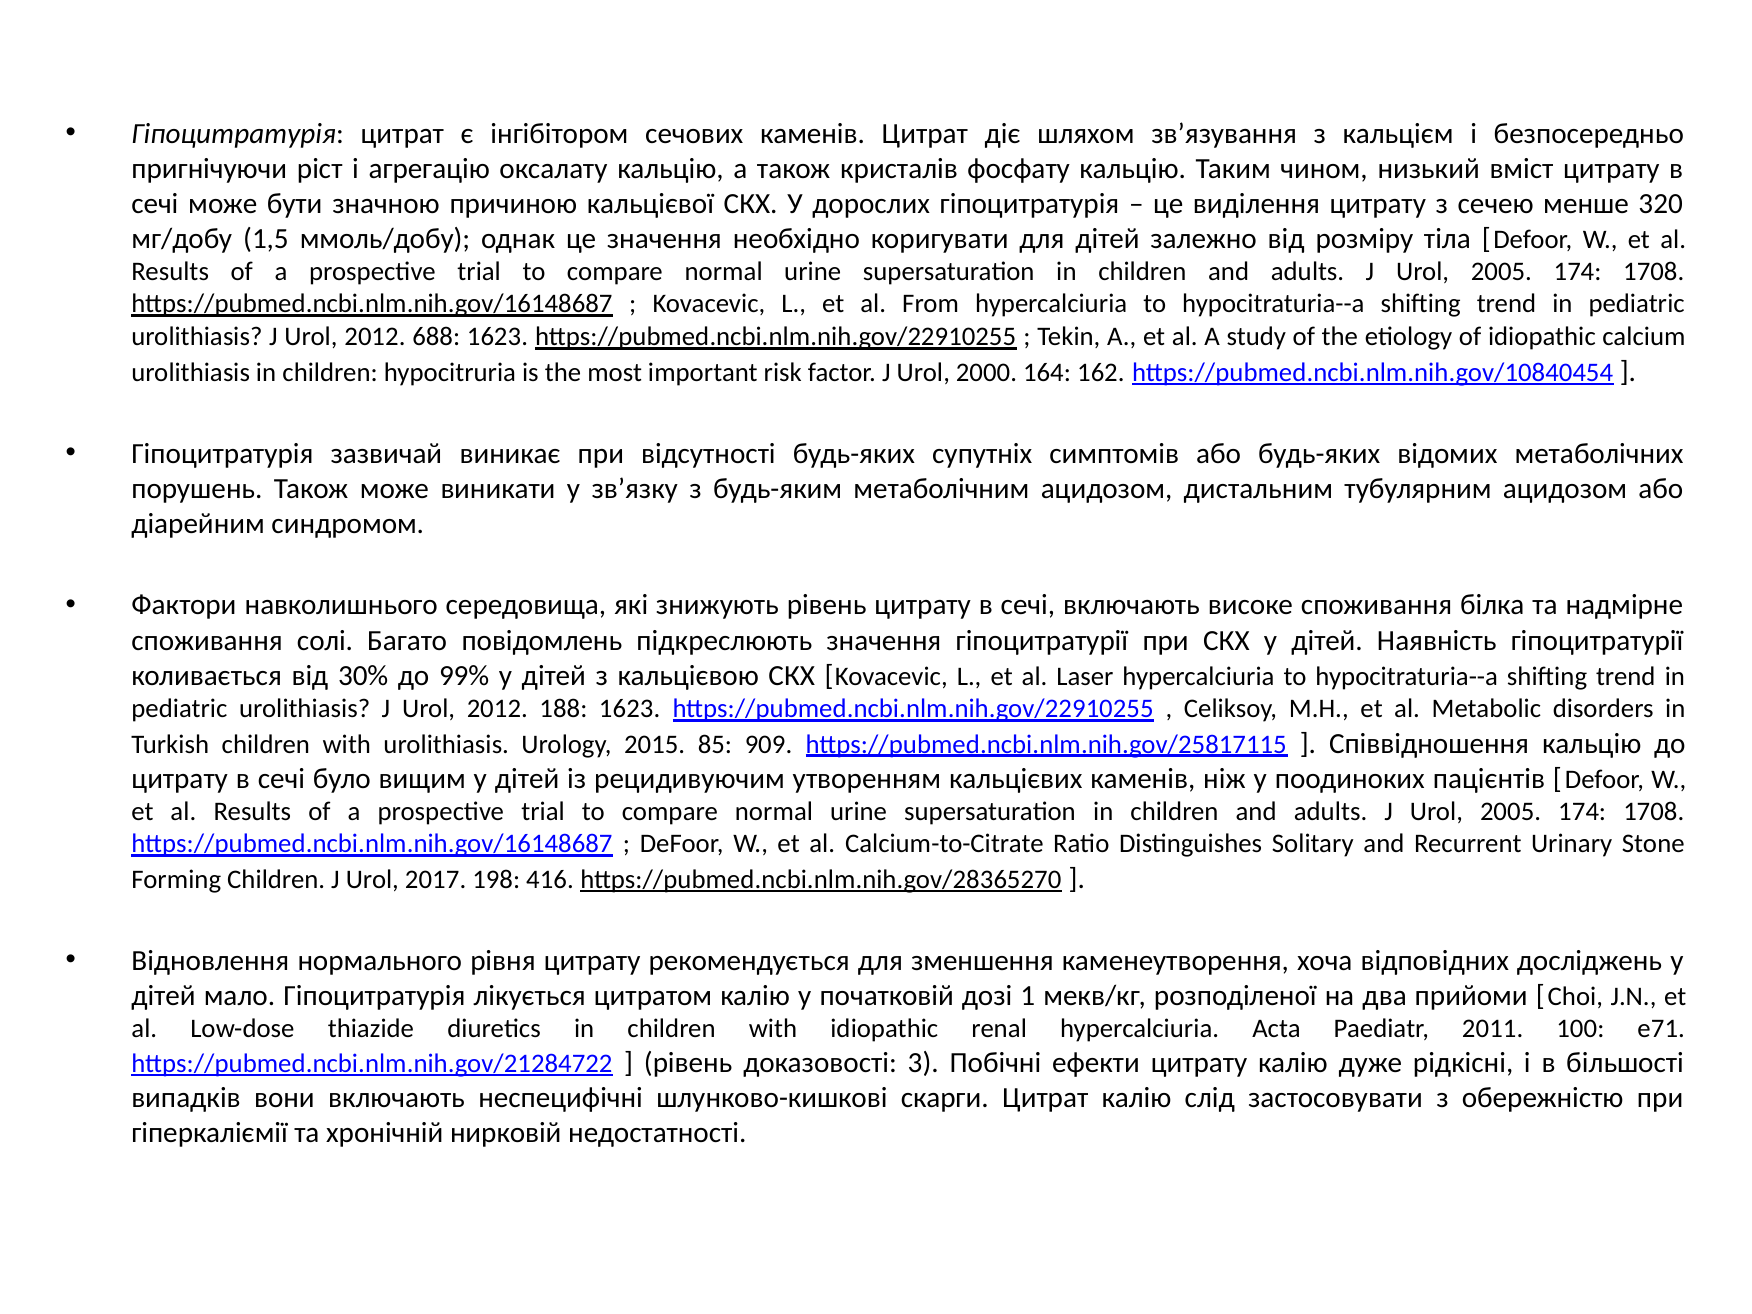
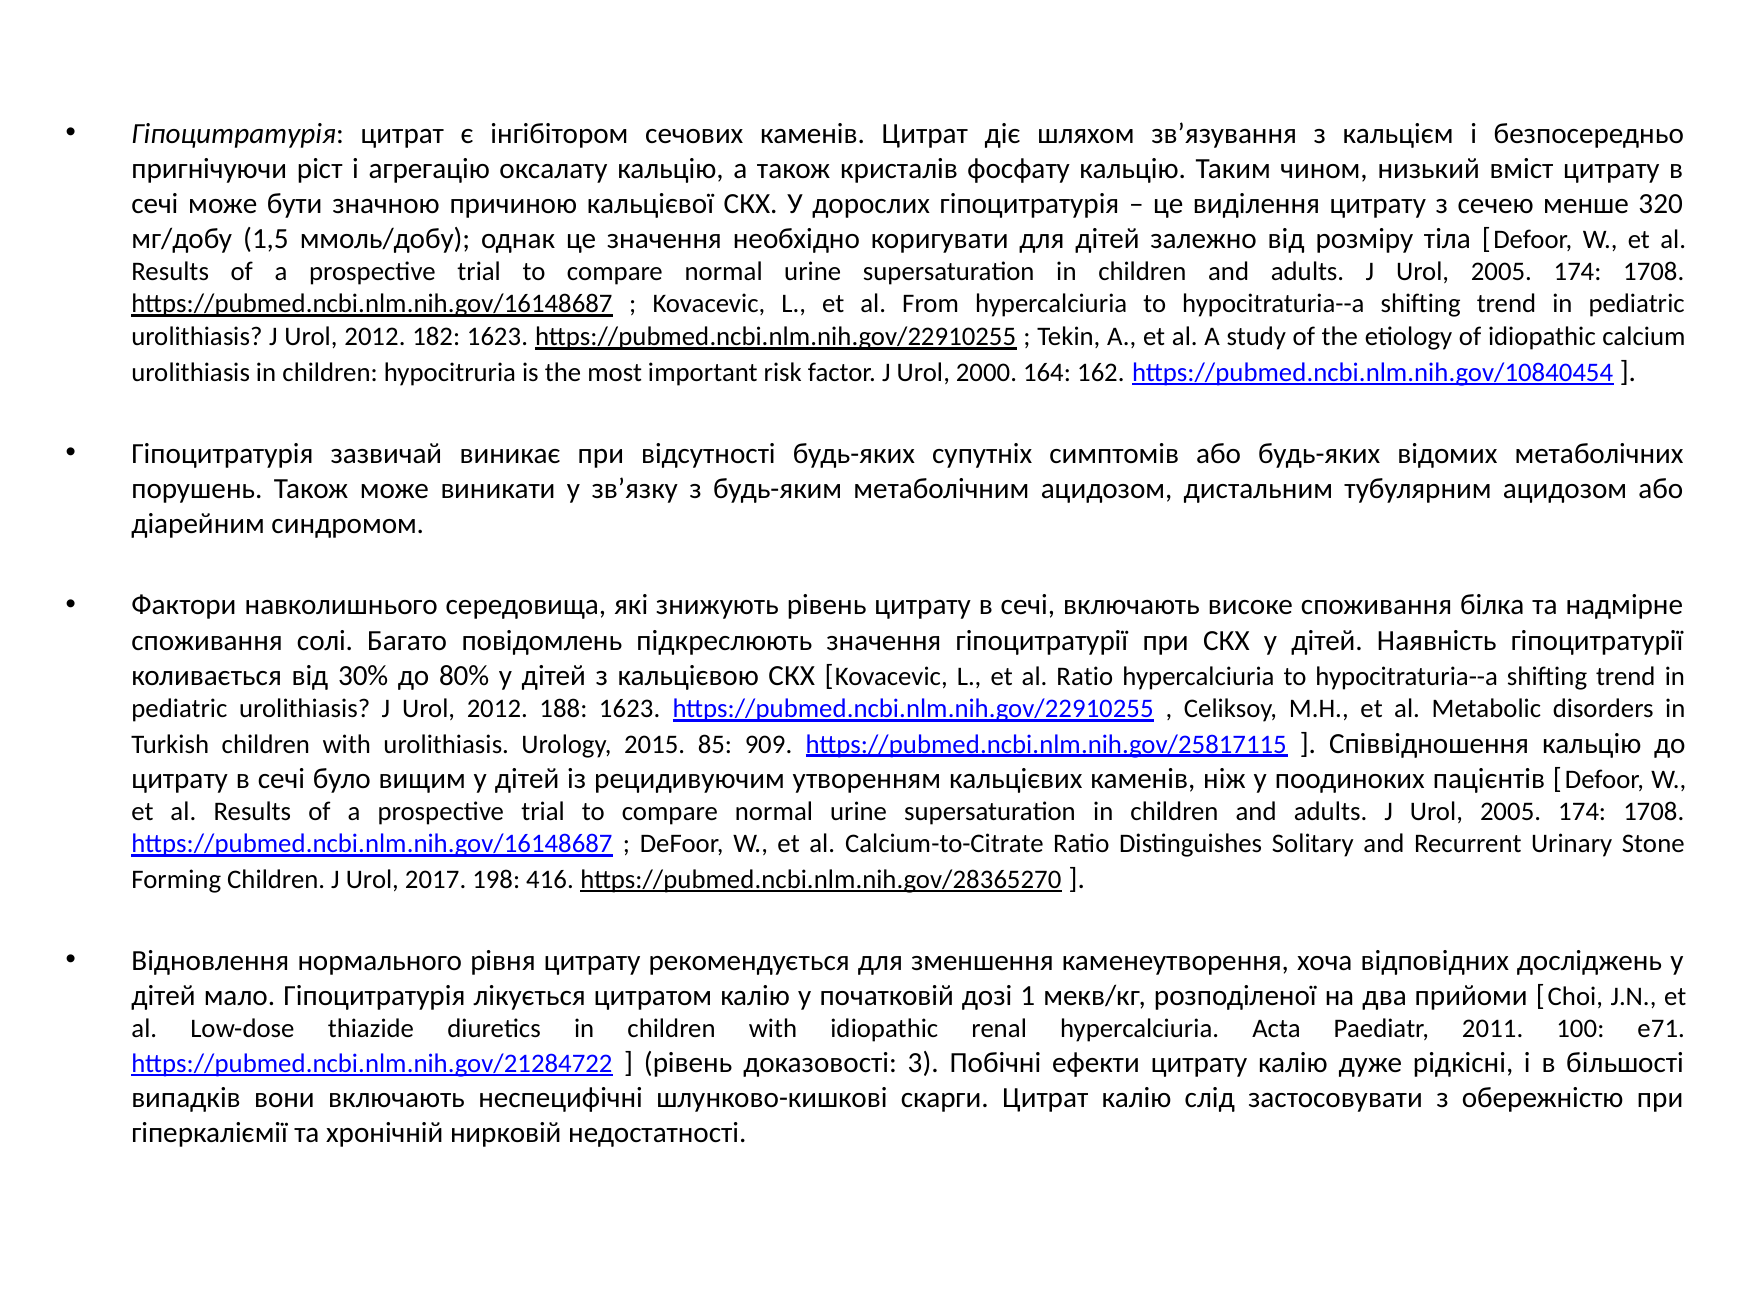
688: 688 -> 182 (436, 337)
99%: 99% -> 80% (464, 675)
al Laser: Laser -> Ratio (1085, 676)
